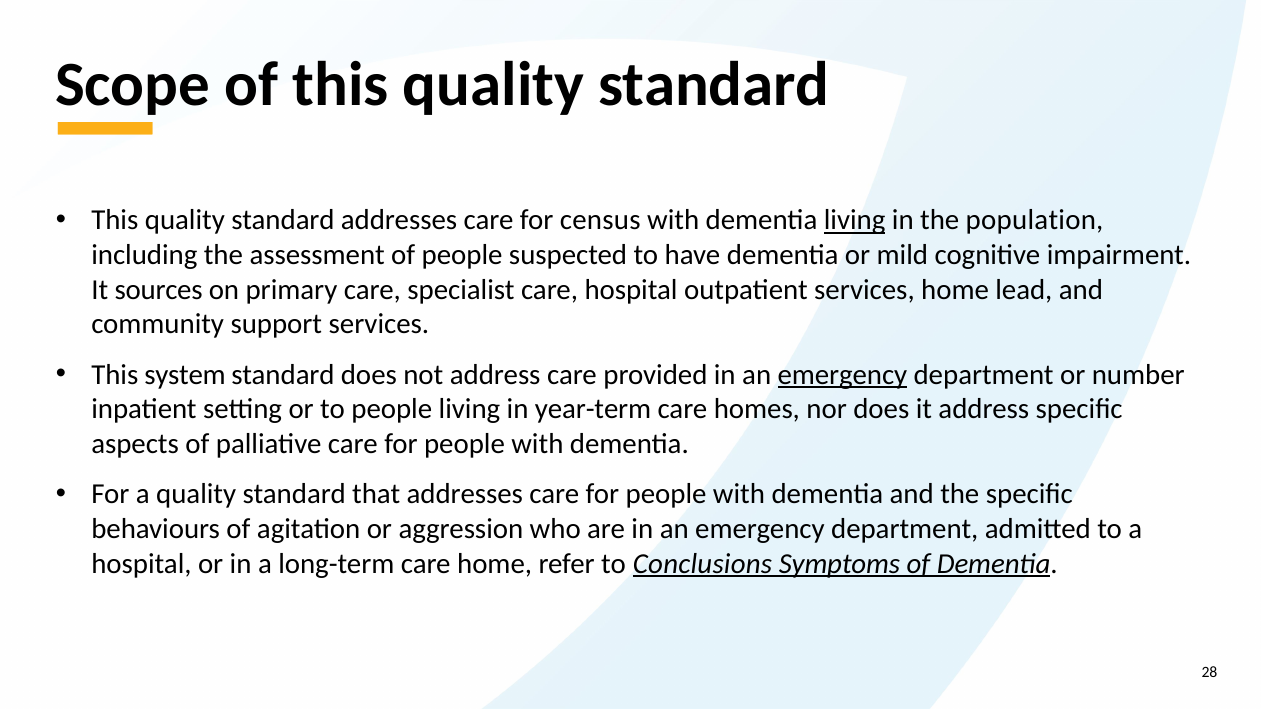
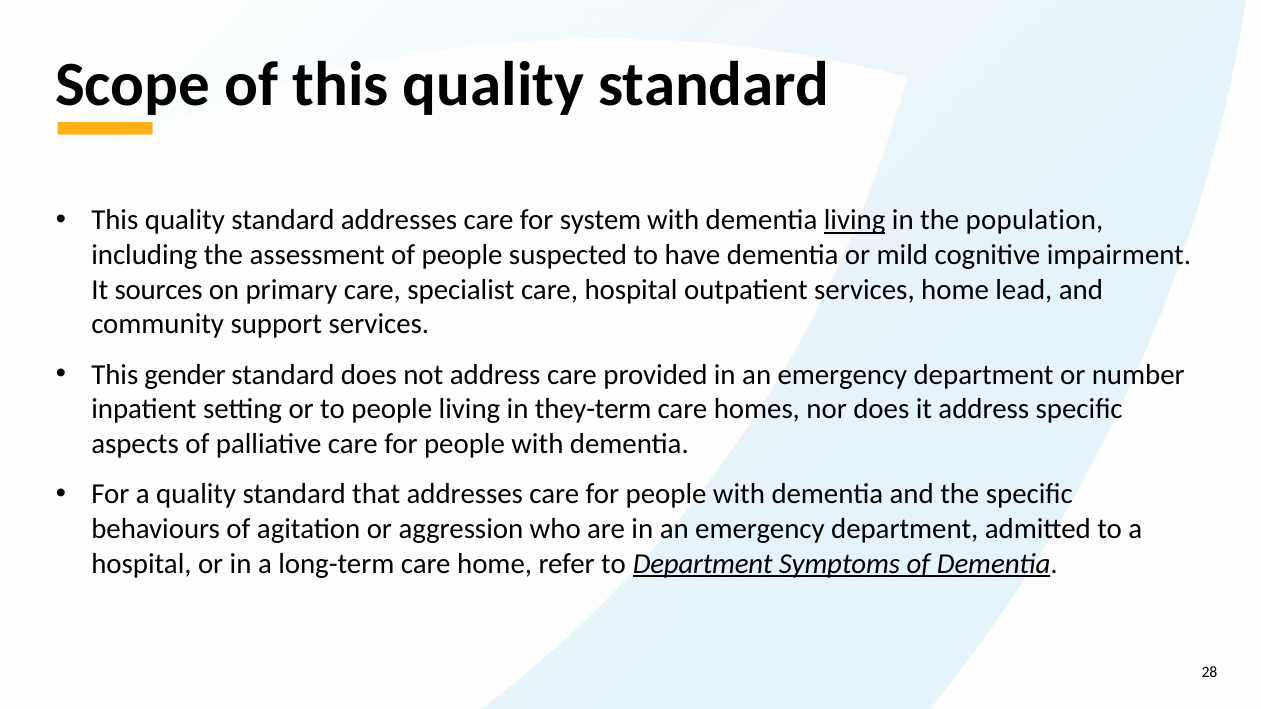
census: census -> system (600, 220)
system: system -> gender (185, 375)
emergency underline: present -> none (842, 375)
year-term: year-term -> they-term (593, 409)
to Conclusions: Conclusions -> Department (703, 564)
